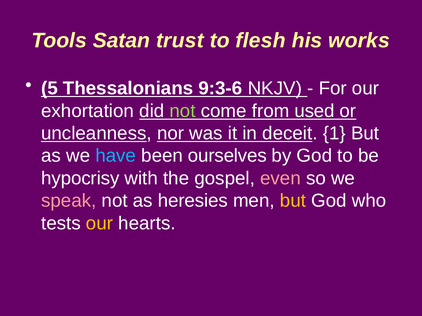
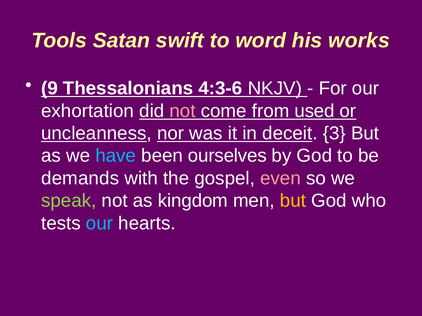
trust: trust -> swift (180, 41)
flesh: flesh -> word (261, 41)
5: 5 -> 9 (49, 89)
9:3-6: 9:3-6 -> 4:3-6 (220, 89)
not colour: light green -> pink (183, 111)
1: 1 -> 3 (334, 134)
hypocrisy: hypocrisy -> demands (80, 179)
speak colour: pink -> light green (69, 201)
heresies: heresies -> kingdom (193, 201)
our colour: yellow -> light blue (100, 224)
